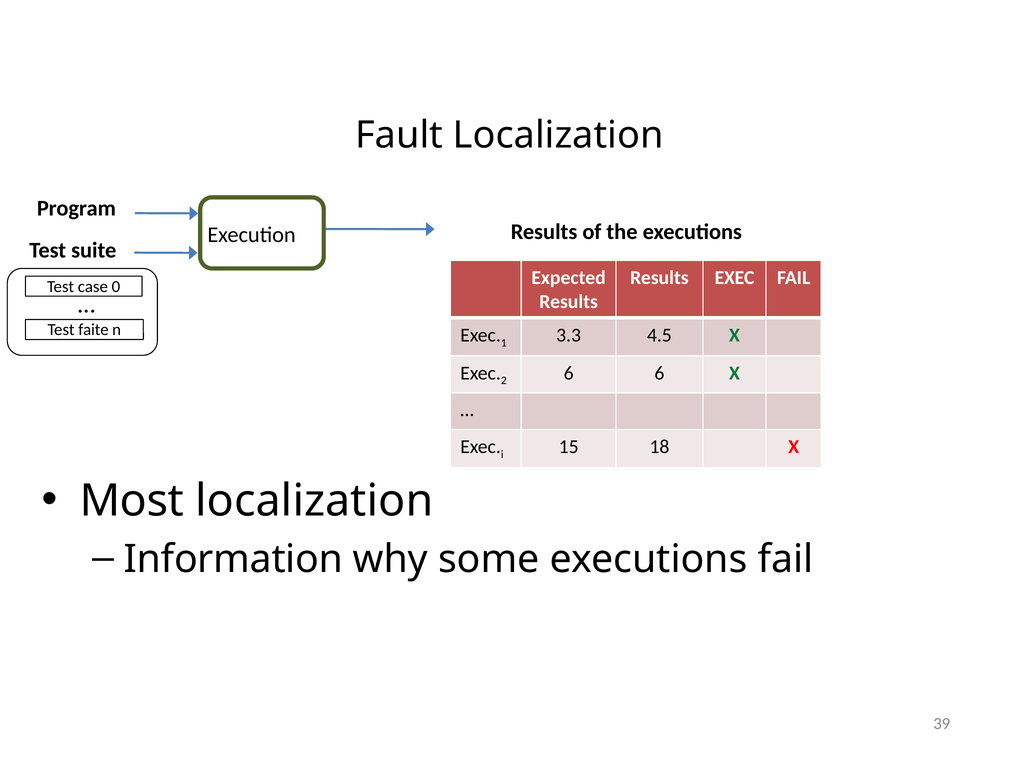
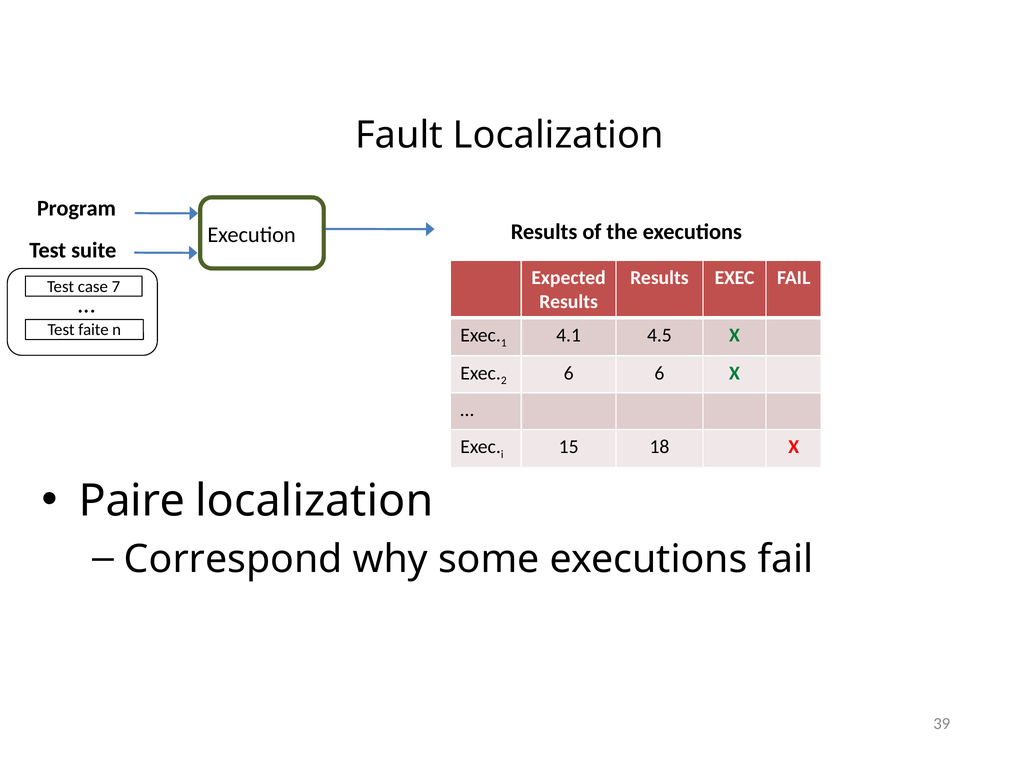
0: 0 -> 7 (116, 287)
3.3: 3.3 -> 4.1 (569, 335)
Most: Most -> Paire (132, 501)
Information: Information -> Correspond (233, 559)
